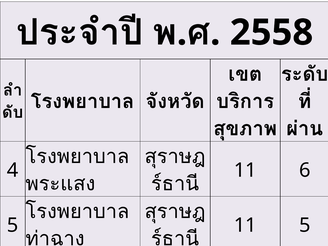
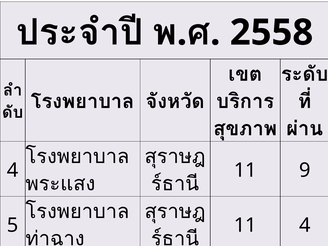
11 6: 6 -> 9 (305, 170)
11 5: 5 -> 4 (305, 225)
